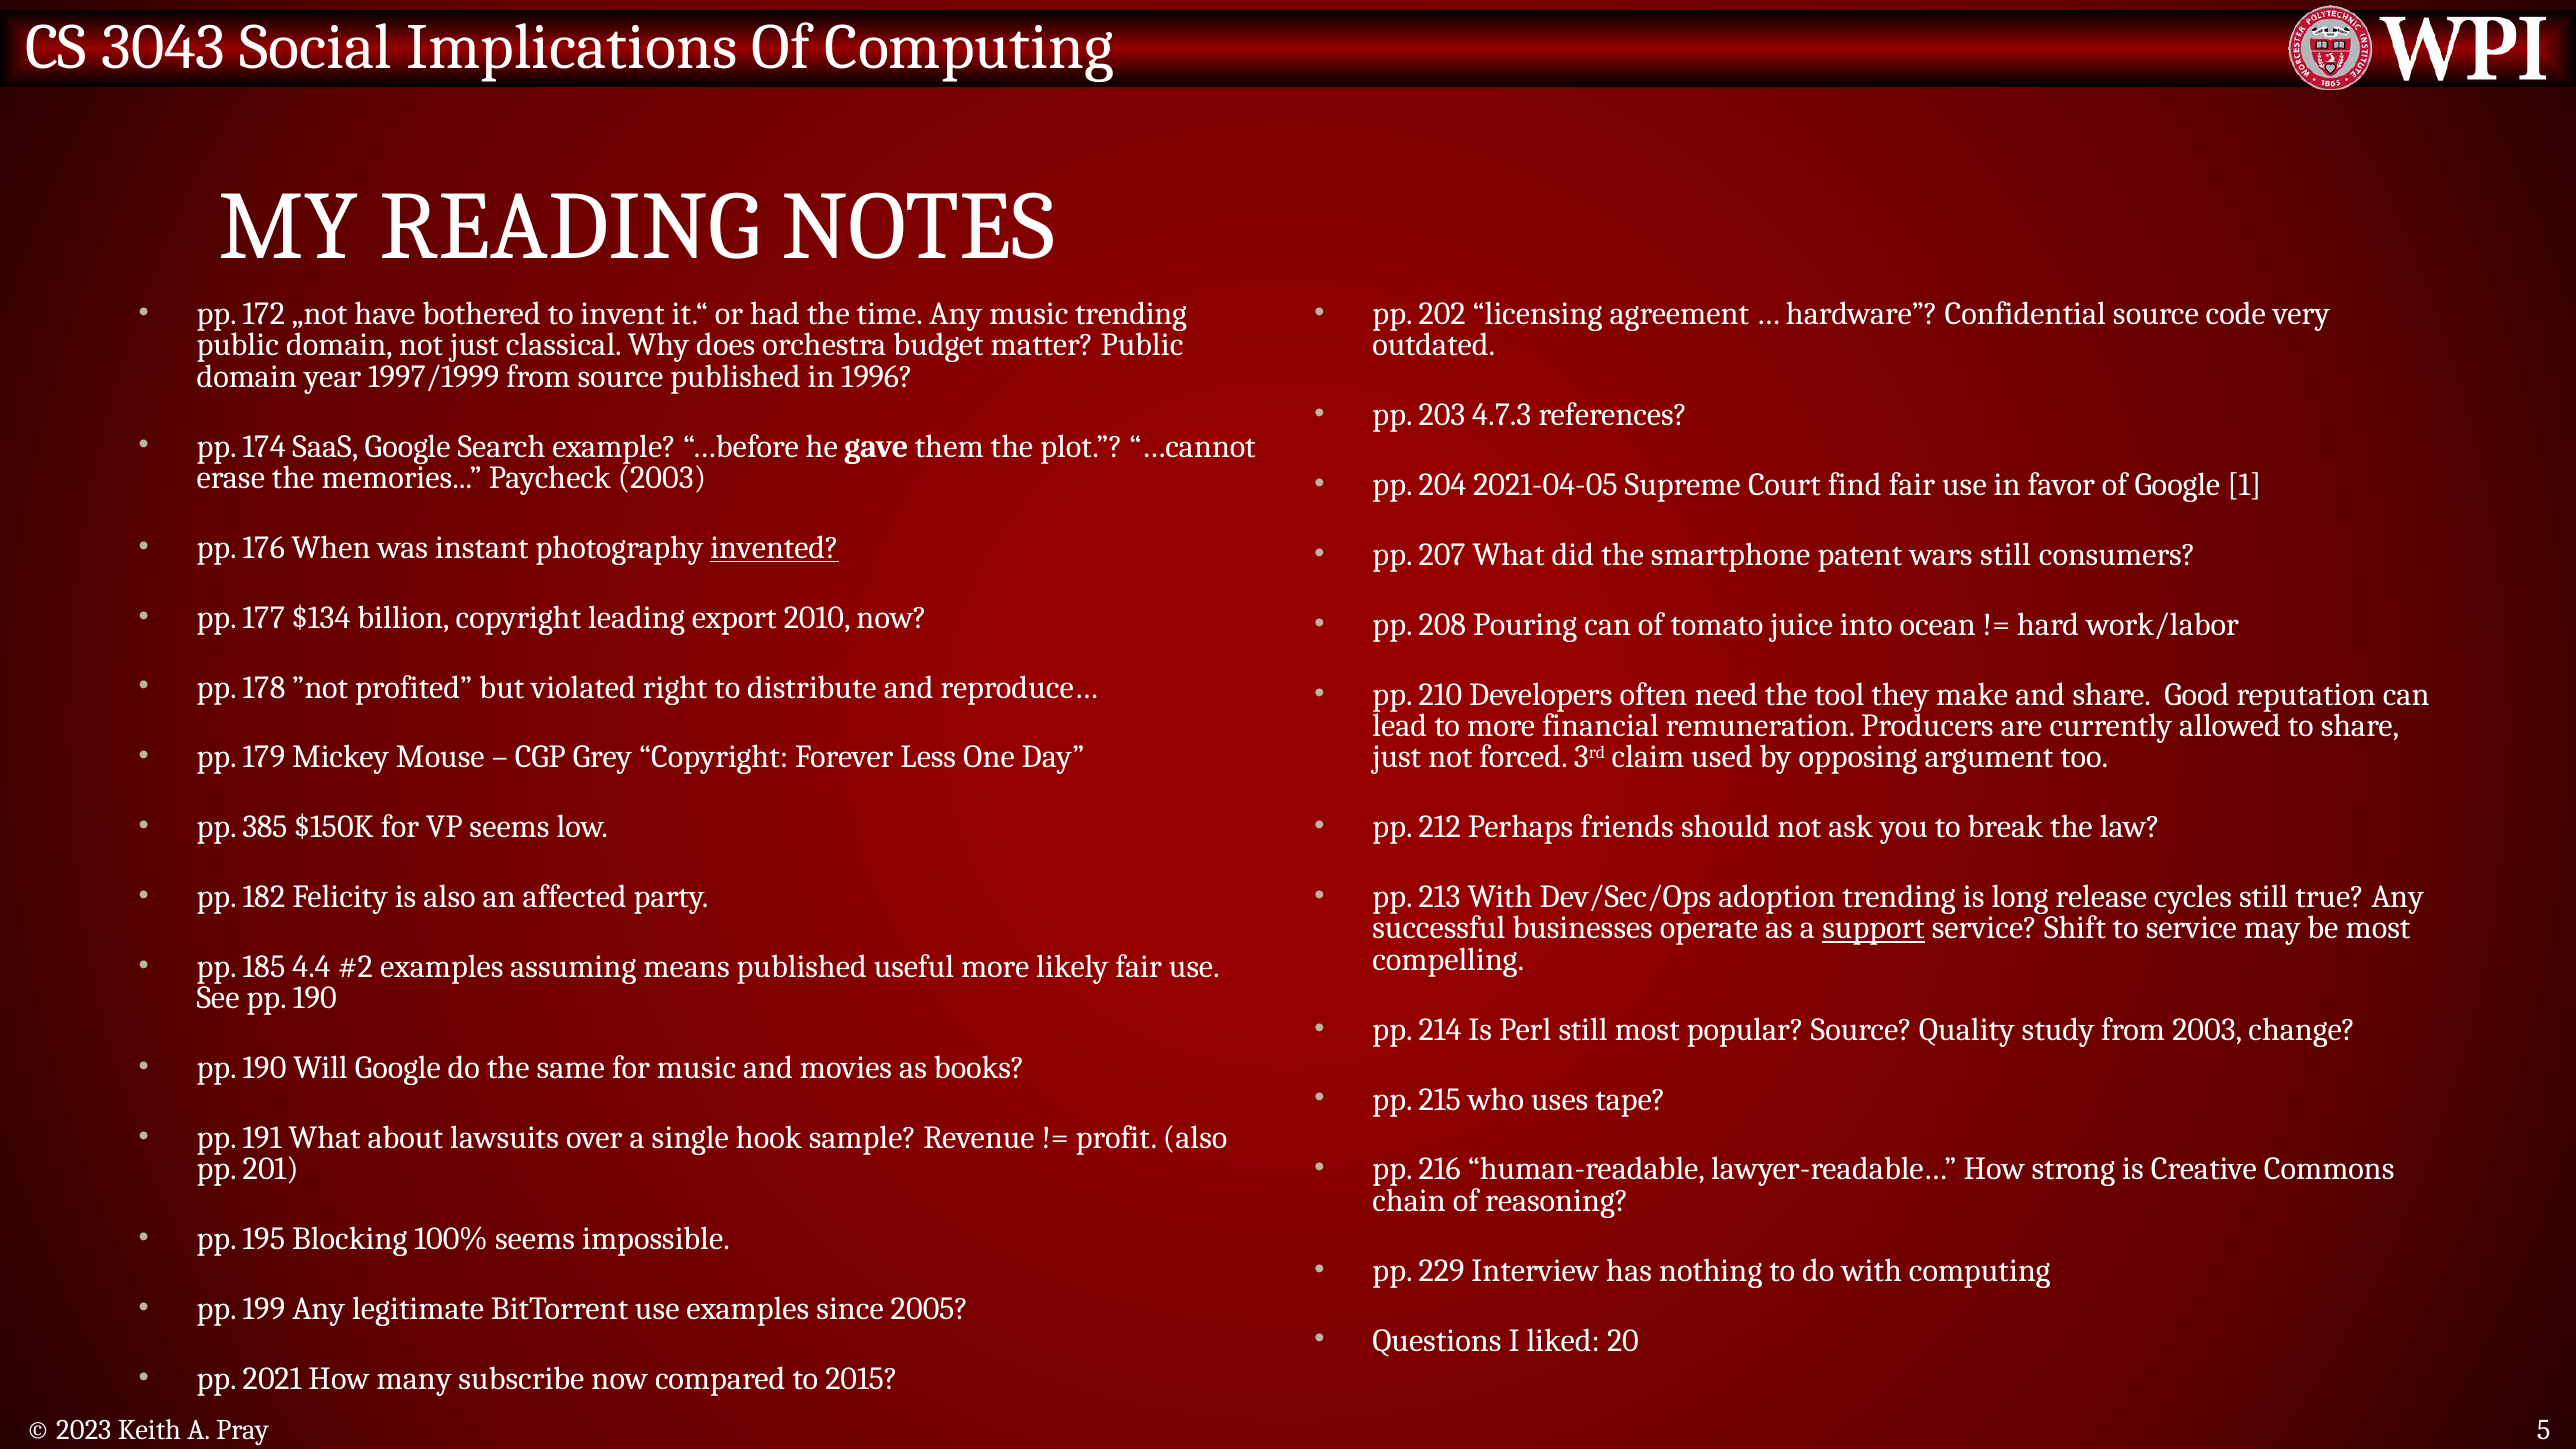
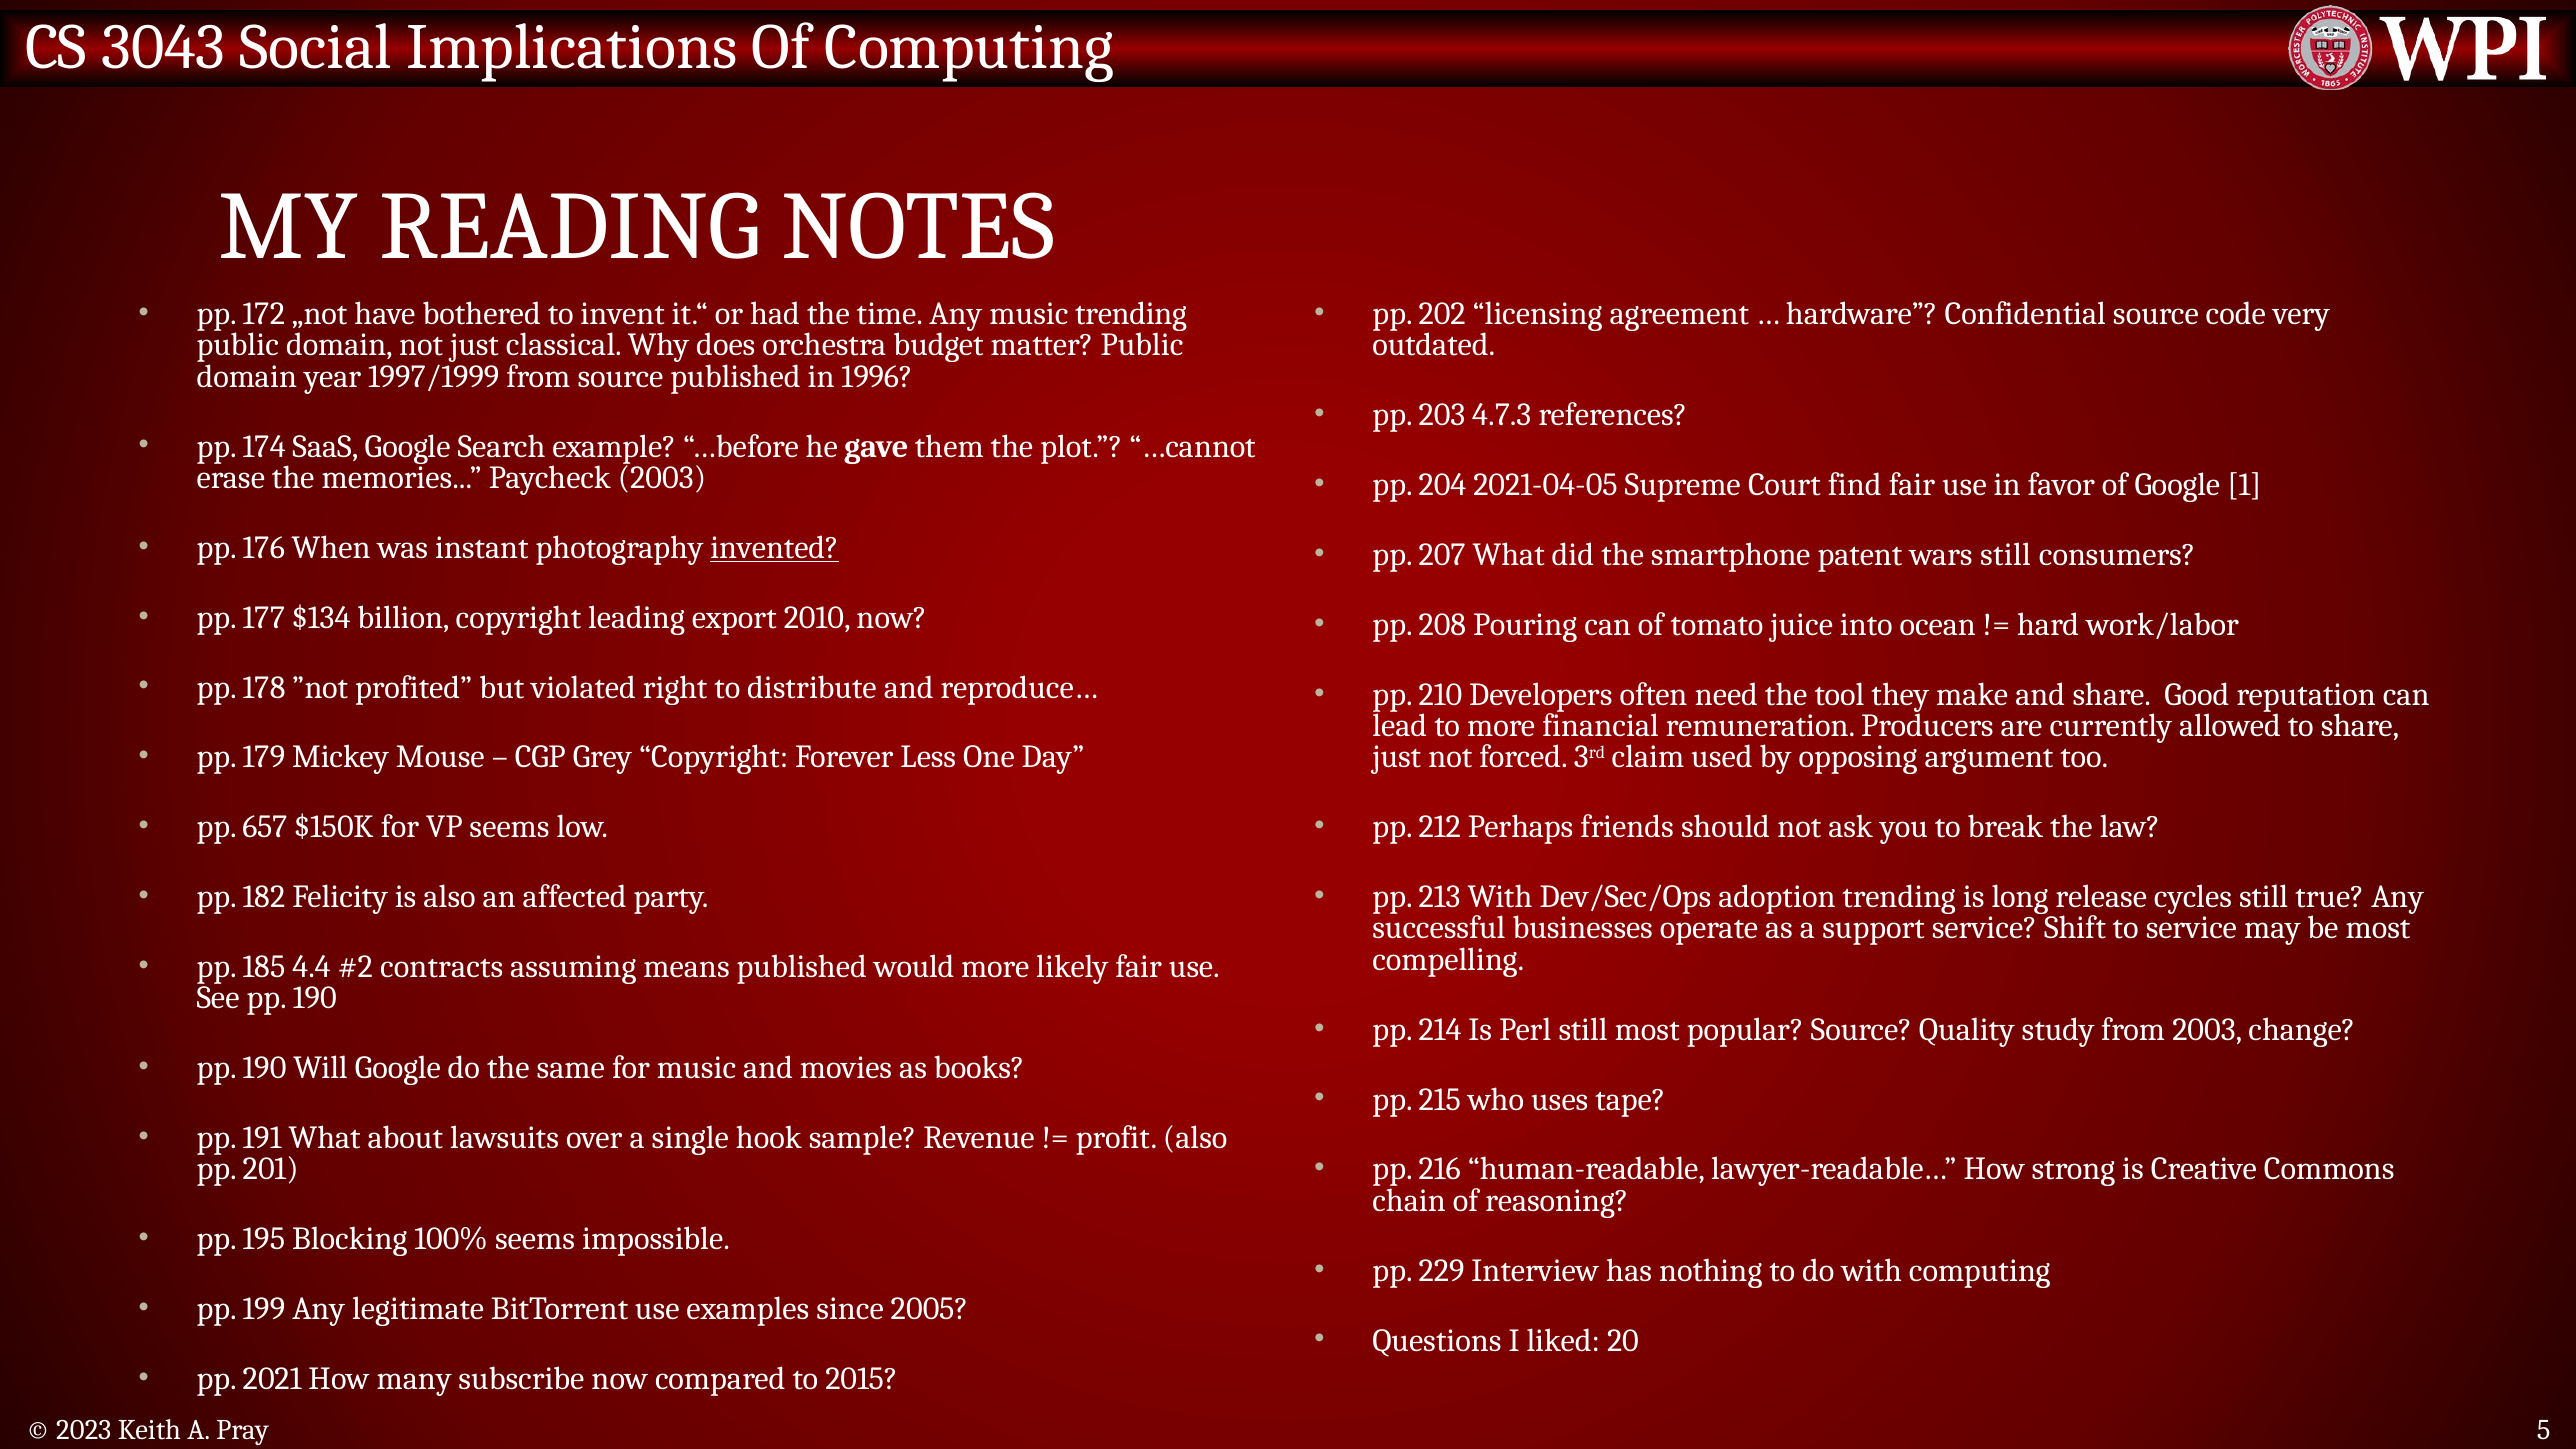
385: 385 -> 657 (265, 827)
support underline: present -> none (1874, 928)
examples: examples -> contracts (442, 967)
useful: useful -> would (914, 967)
